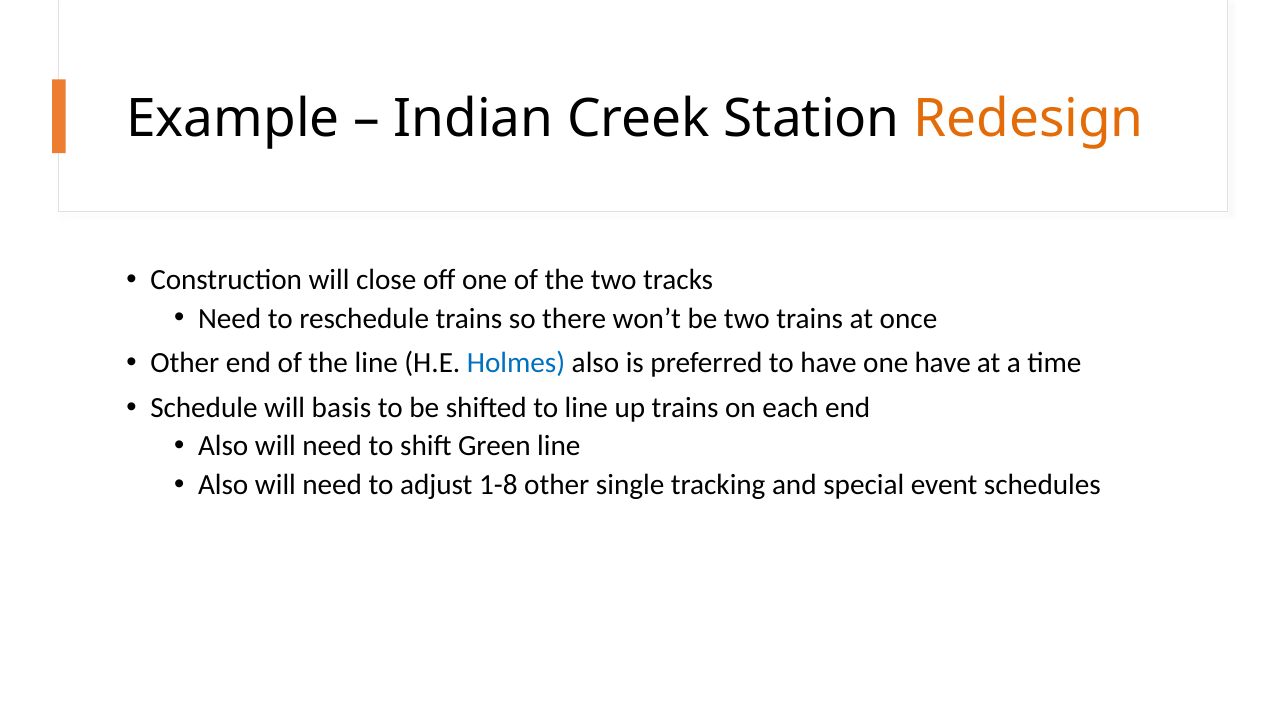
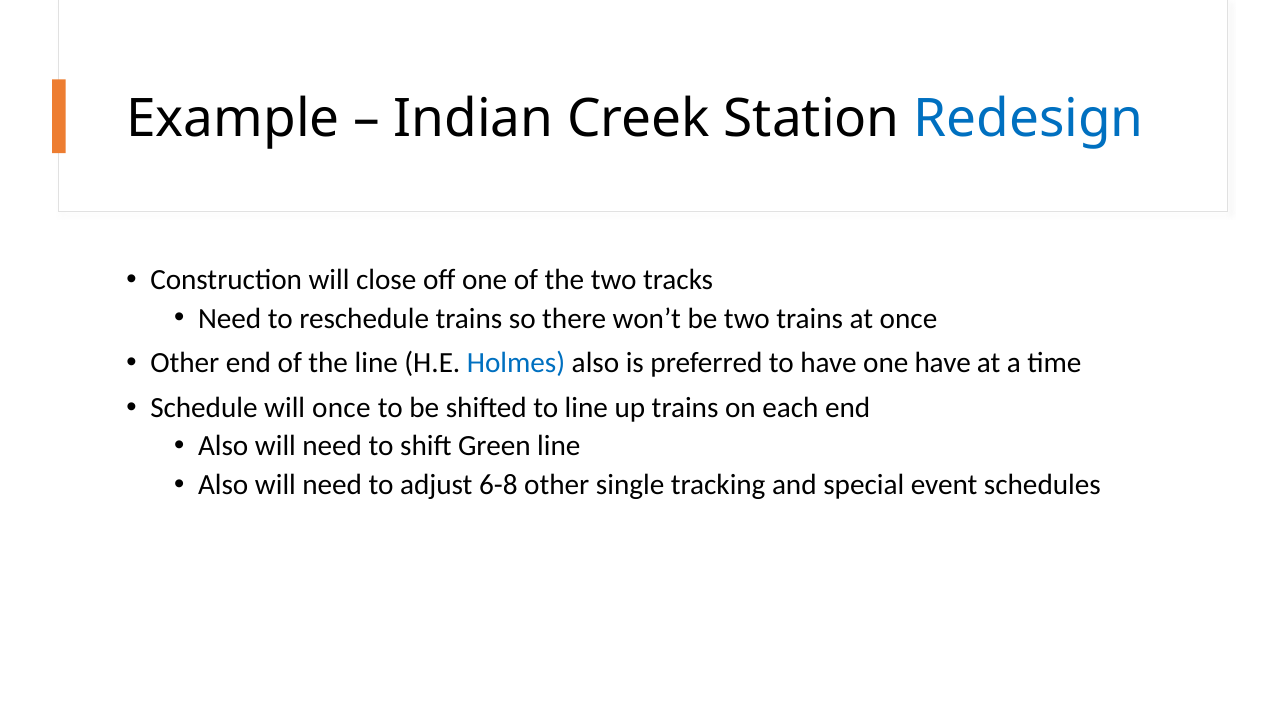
Redesign colour: orange -> blue (1029, 119)
will basis: basis -> once (341, 408)
1-8: 1-8 -> 6-8 (498, 484)
